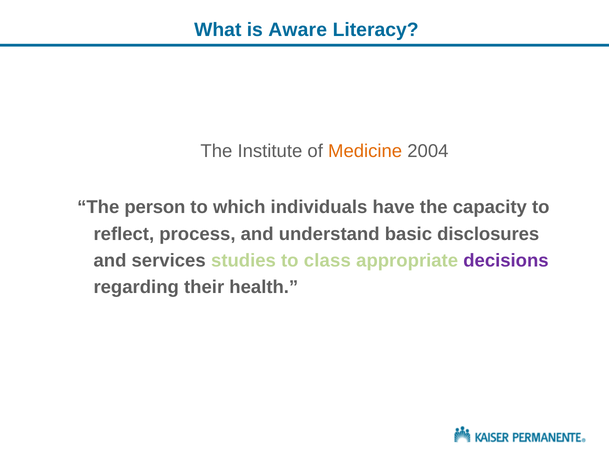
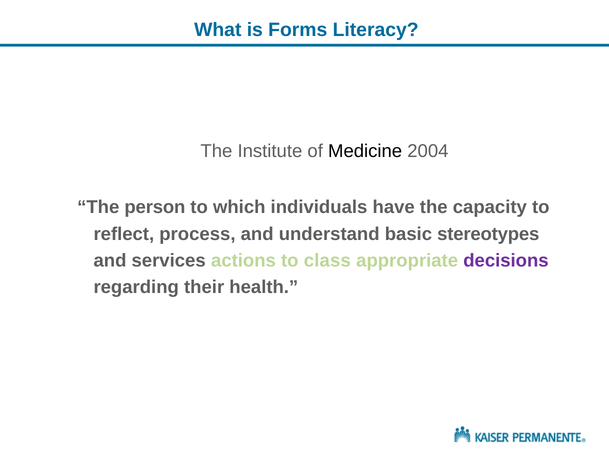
Aware: Aware -> Forms (298, 30)
Medicine colour: orange -> black (365, 151)
disclosures: disclosures -> stereotypes (488, 234)
studies: studies -> actions (243, 261)
